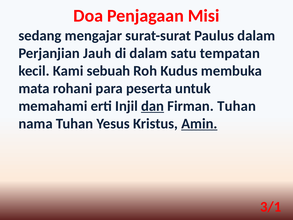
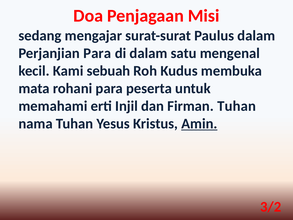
Perjanjian Jauh: Jauh -> Para (97, 53)
tempatan: tempatan -> mengenal (230, 53)
dan underline: present -> none (153, 106)
3/1: 3/1 -> 3/2 (271, 207)
